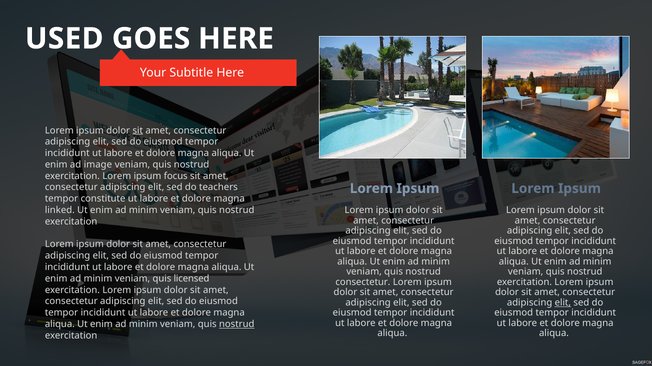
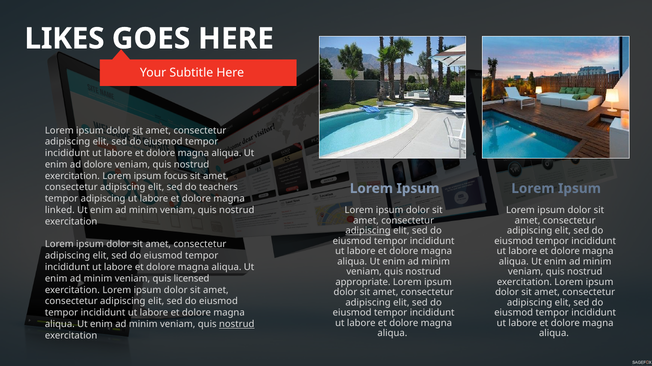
USED: USED -> LIKES (64, 39)
ad image: image -> dolore (98, 165)
tempor constitute: constitute -> adipiscing (103, 199)
adipiscing underline: none -> present (368, 231)
consectetur: consectetur -> appropriate (363, 283)
elit underline: present -> none (563, 303)
